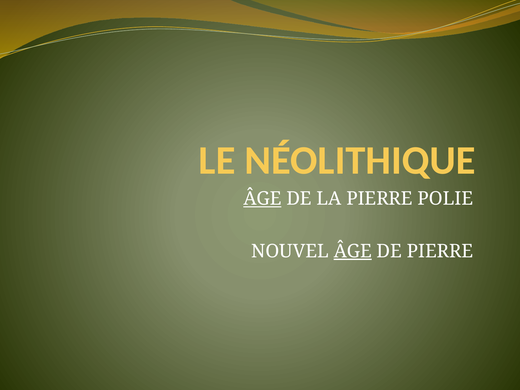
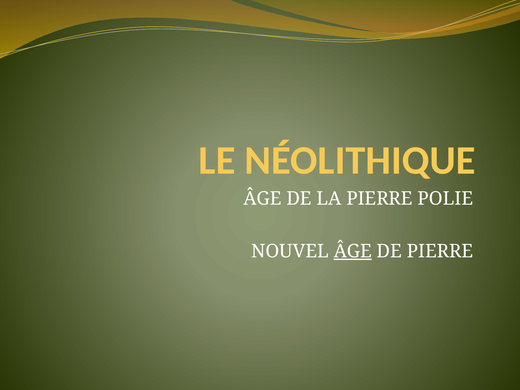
ÂGE underline: present -> none (262, 199)
